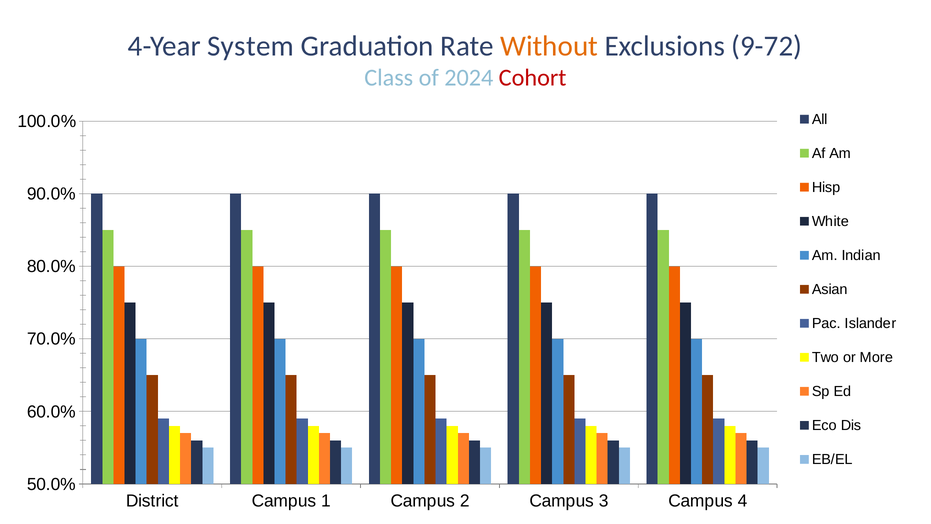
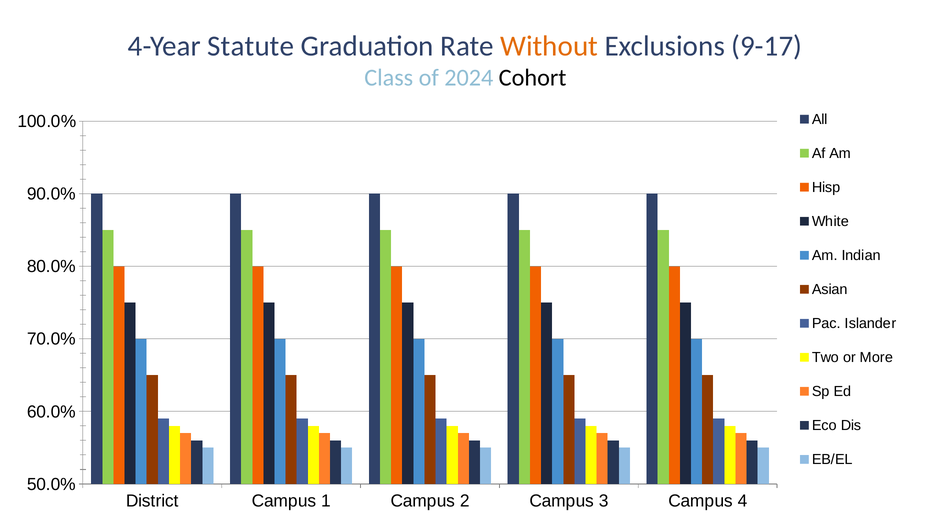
System: System -> Statute (251, 46)
9-72: 9-72 -> 9-17 (767, 46)
Cohort colour: red -> black (533, 78)
